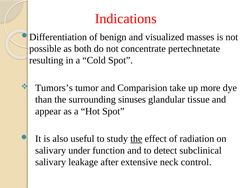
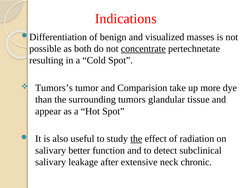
concentrate underline: none -> present (143, 49)
sinuses: sinuses -> tumors (132, 100)
under: under -> better (79, 151)
control: control -> chronic (196, 162)
